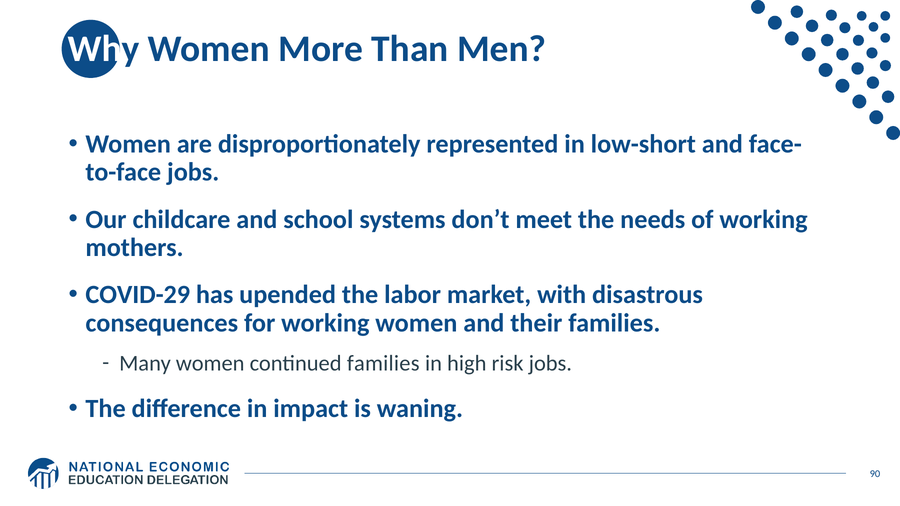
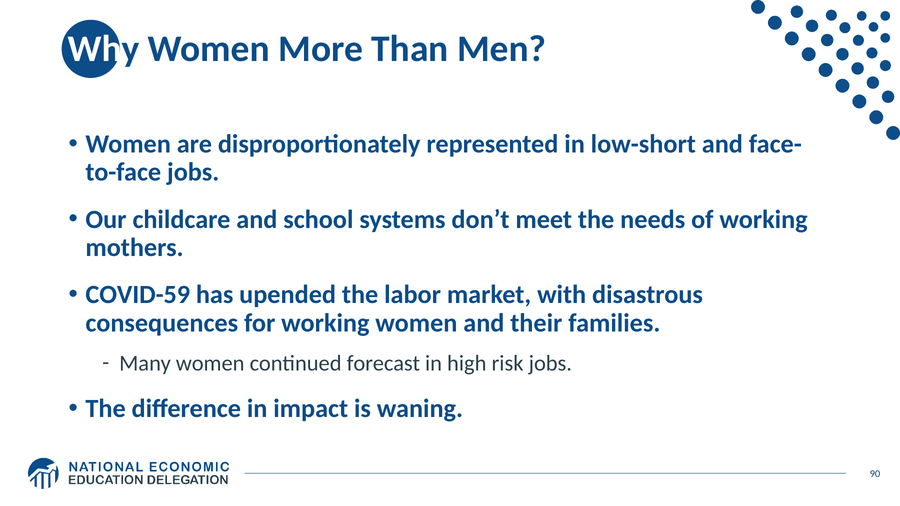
COVID-29: COVID-29 -> COVID-59 (138, 295)
continued families: families -> forecast (383, 364)
